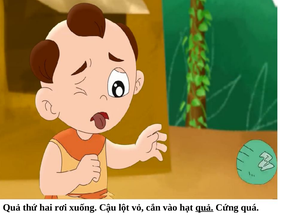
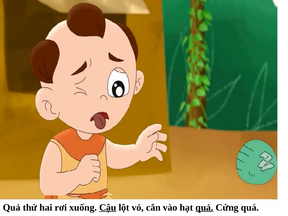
Cậu underline: none -> present (108, 207)
